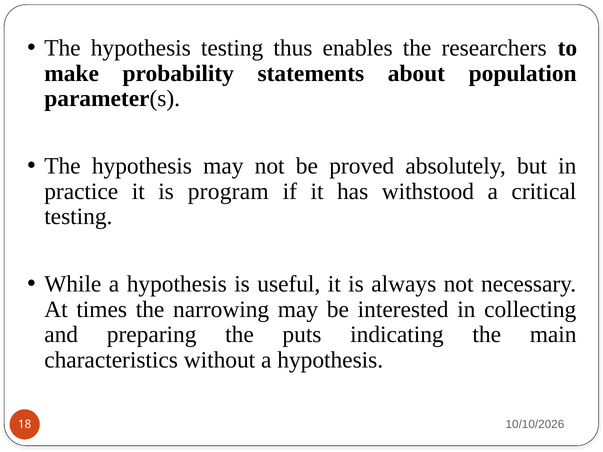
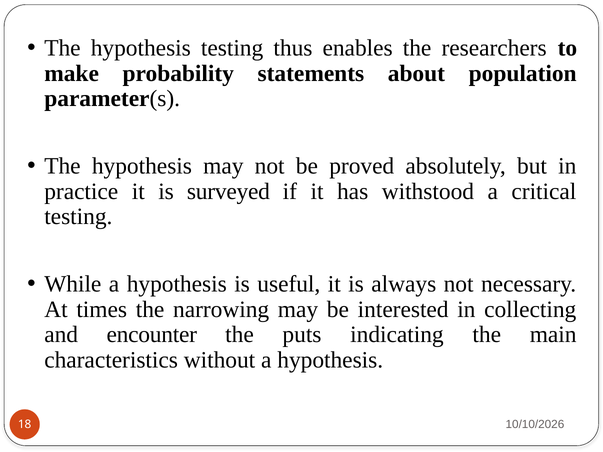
program: program -> surveyed (228, 191)
preparing: preparing -> encounter (152, 335)
